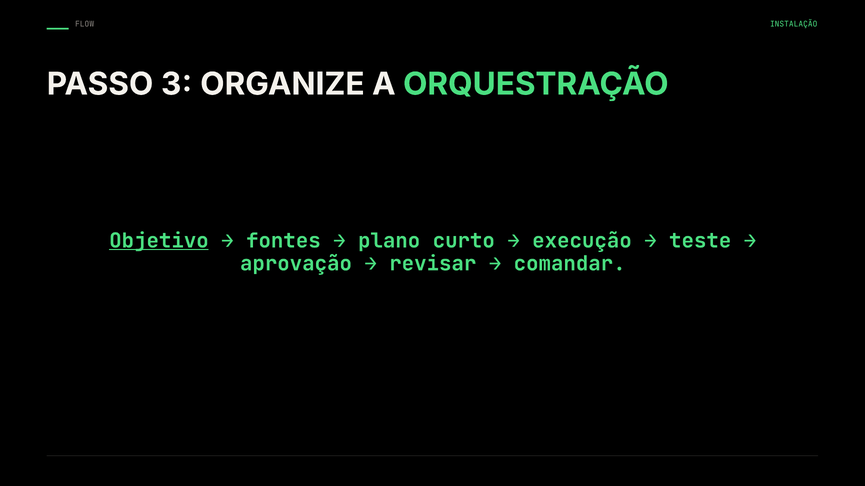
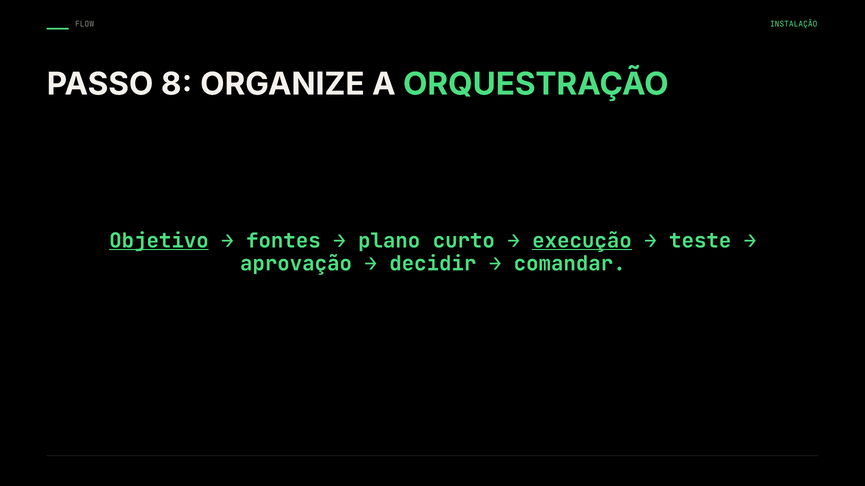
3: 3 -> 8 (177, 84)
execução underline: none -> present (582, 241)
revisar: revisar -> decidir (433, 264)
